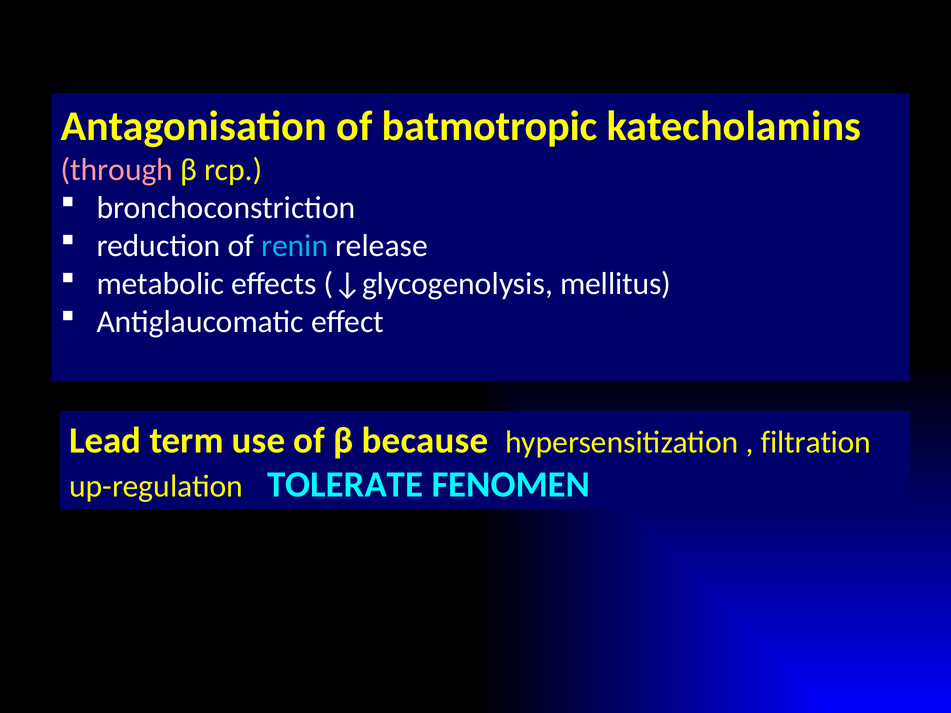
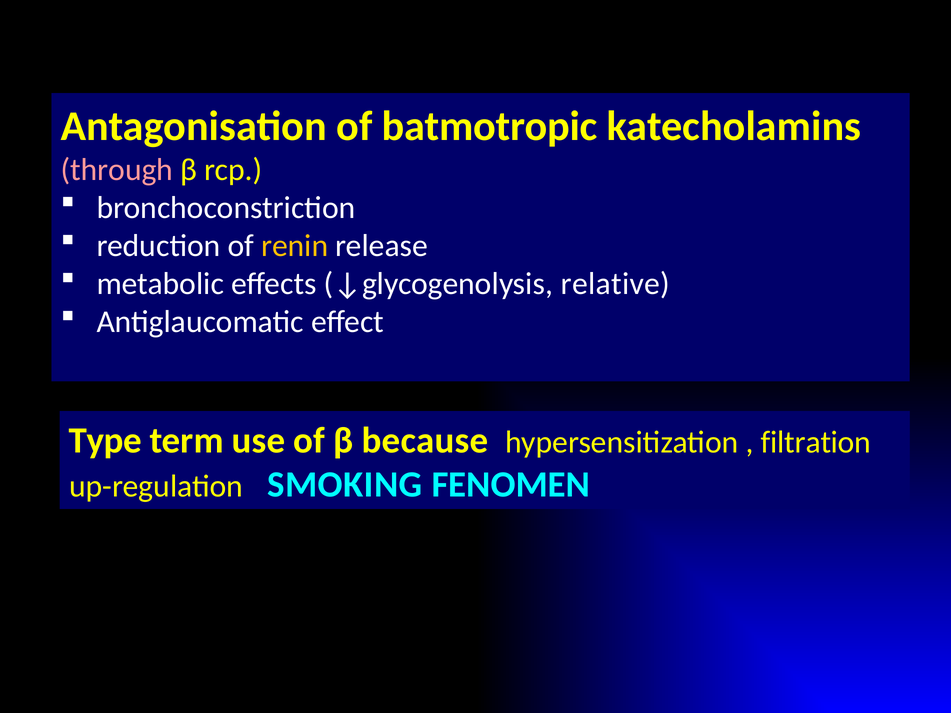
renin colour: light blue -> yellow (295, 246)
mellitus: mellitus -> relative (615, 284)
Lead: Lead -> Type (105, 440)
TOLERATE: TOLERATE -> SMOKING (345, 485)
